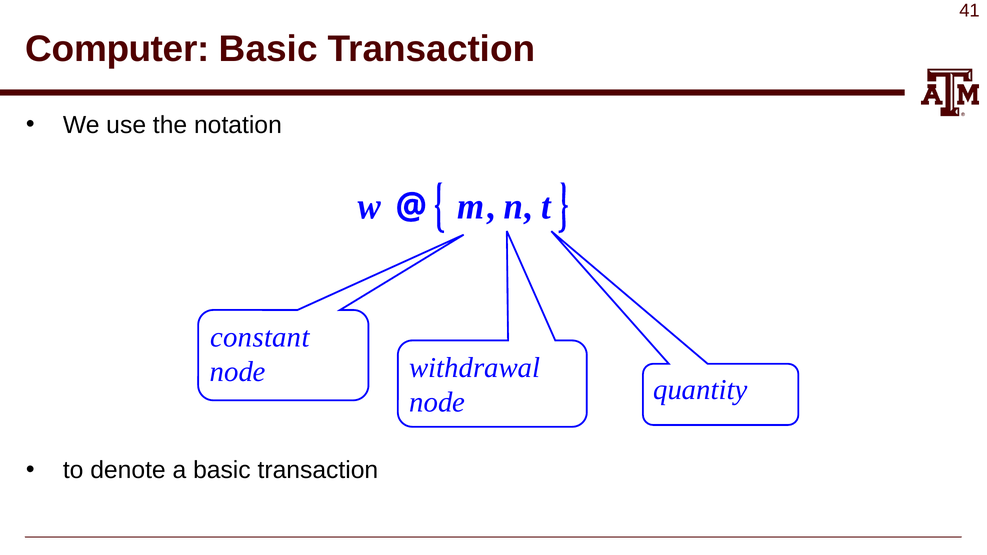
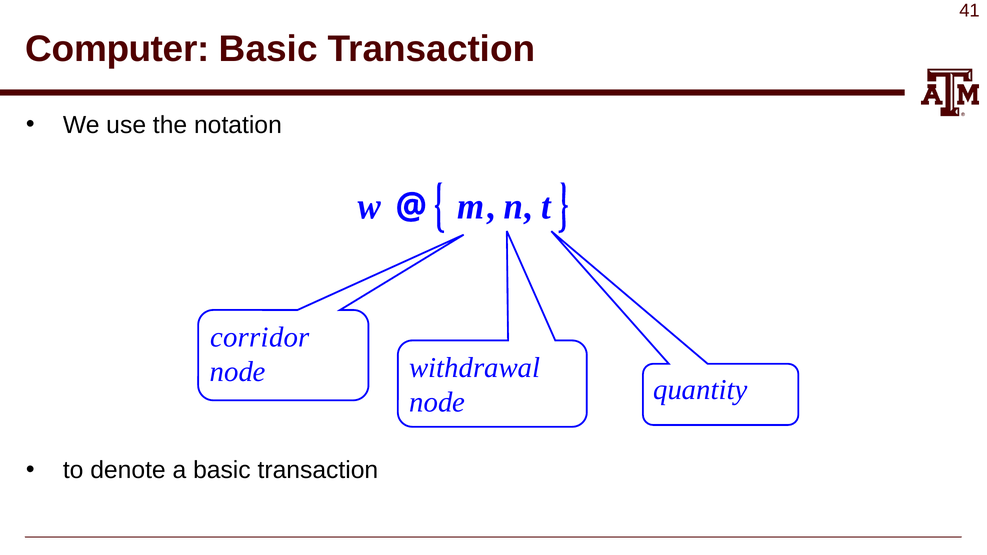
constant: constant -> corridor (260, 337)
